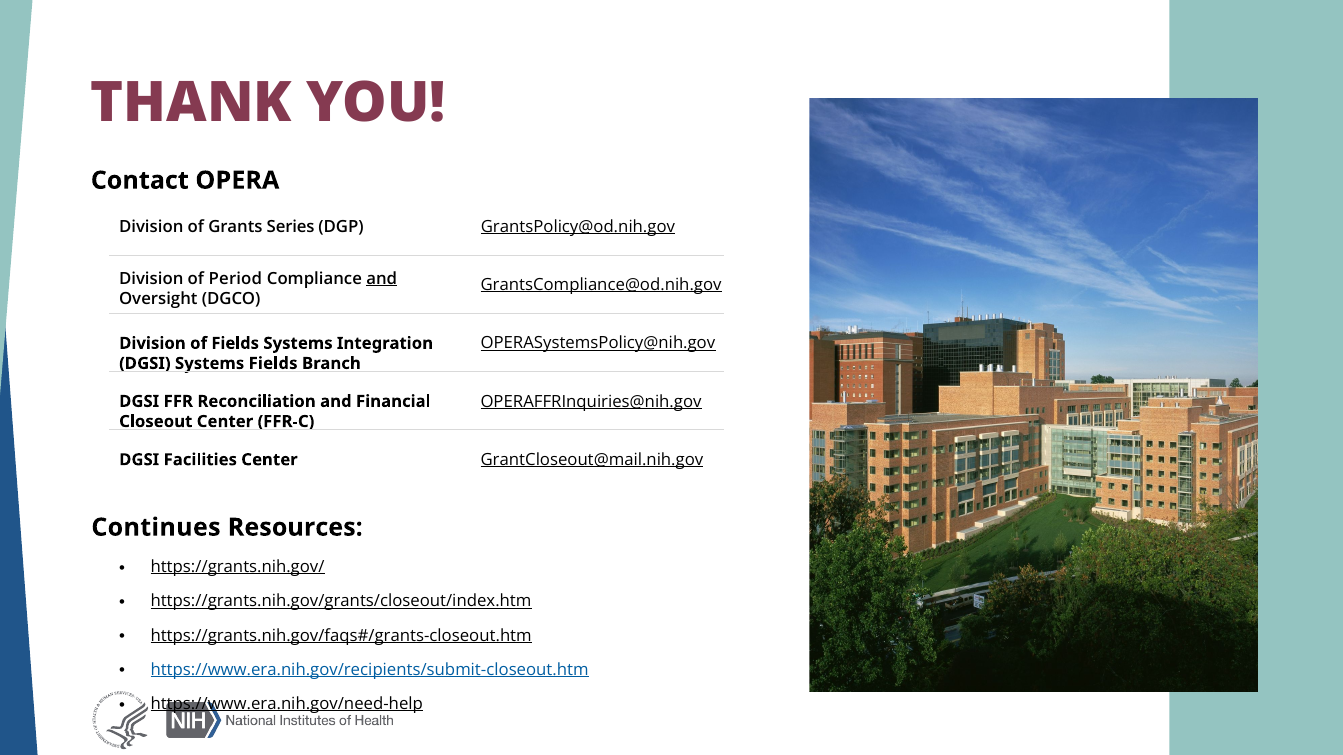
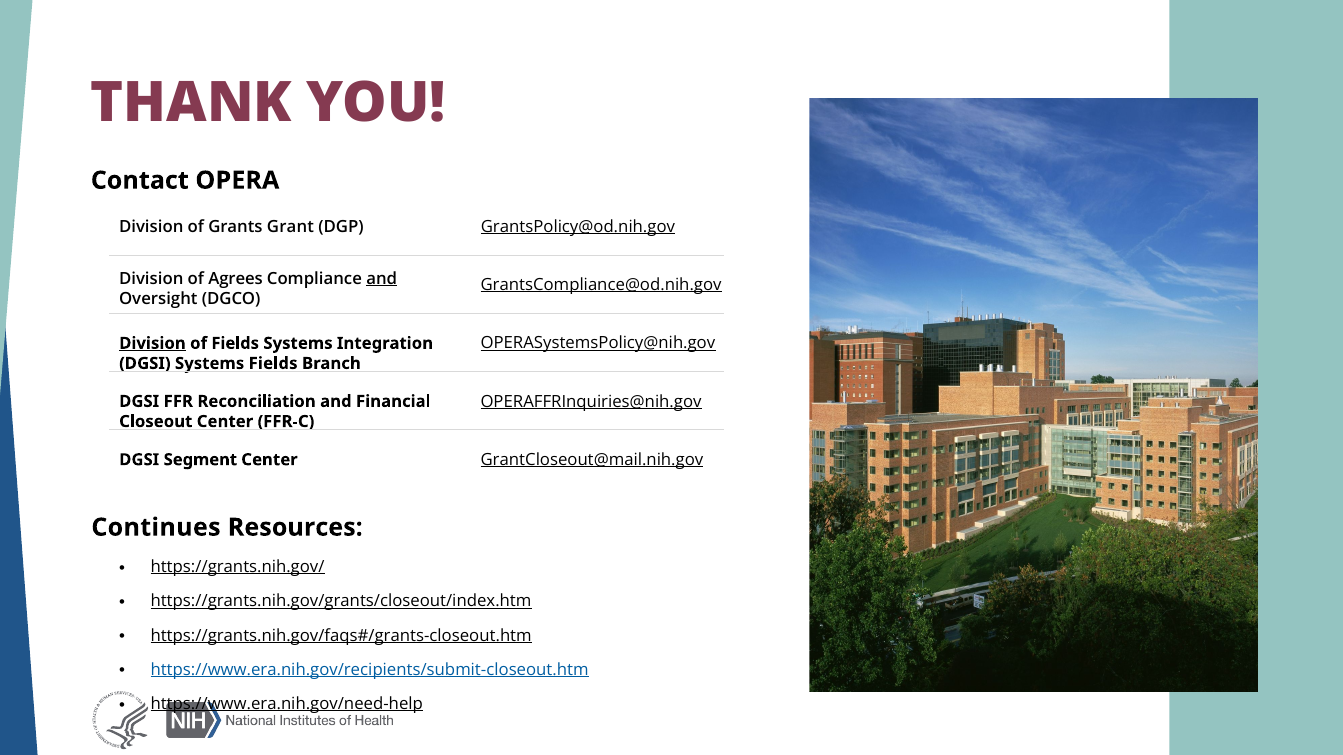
Series: Series -> Grant (290, 227)
Period: Period -> Agrees (236, 279)
Division underline: none -> present (152, 343)
Facilities: Facilities -> Segment (200, 460)
